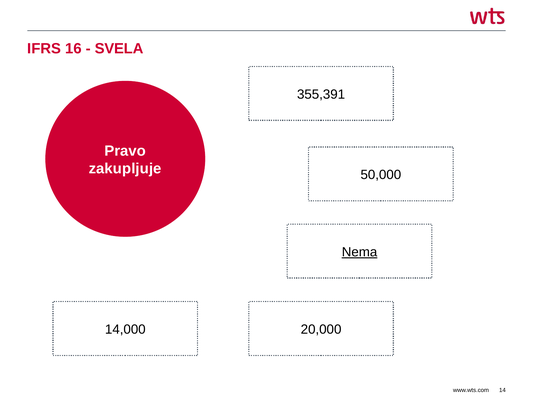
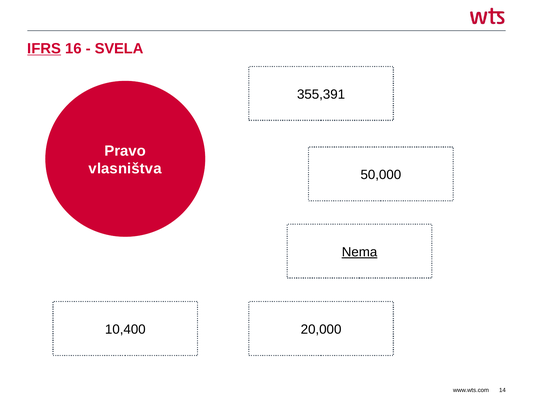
IFRS underline: none -> present (44, 49)
zakupljuje: zakupljuje -> vlasništva (125, 169)
14,000: 14,000 -> 10,400 (125, 329)
